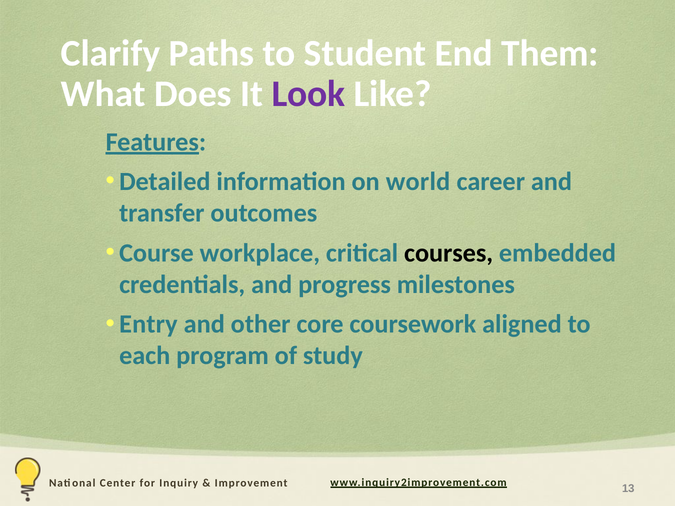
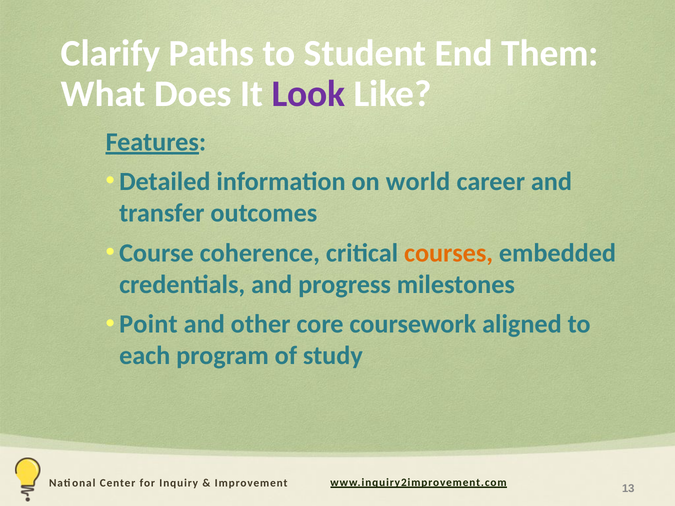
workplace: workplace -> coherence (260, 253)
courses colour: black -> orange (449, 253)
Entry: Entry -> Point (148, 324)
